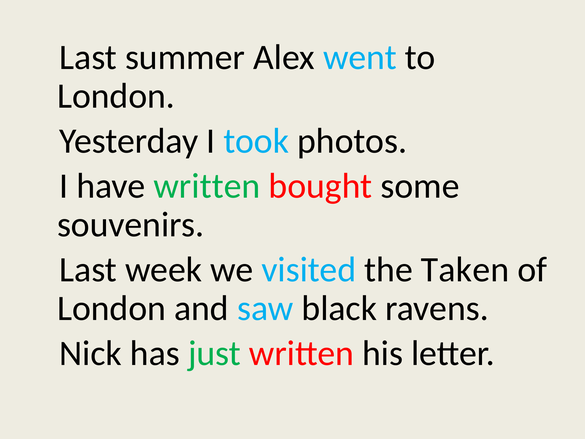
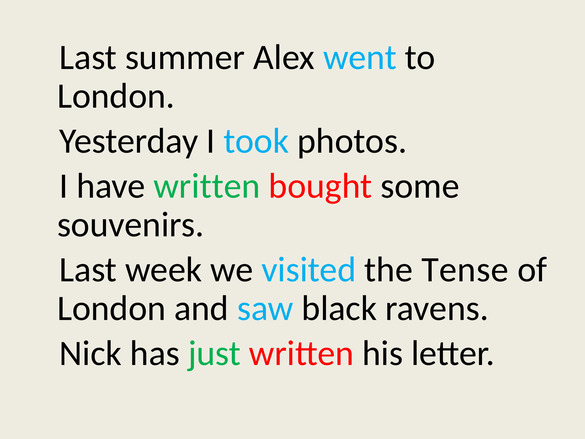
Taken: Taken -> Tense (465, 270)
